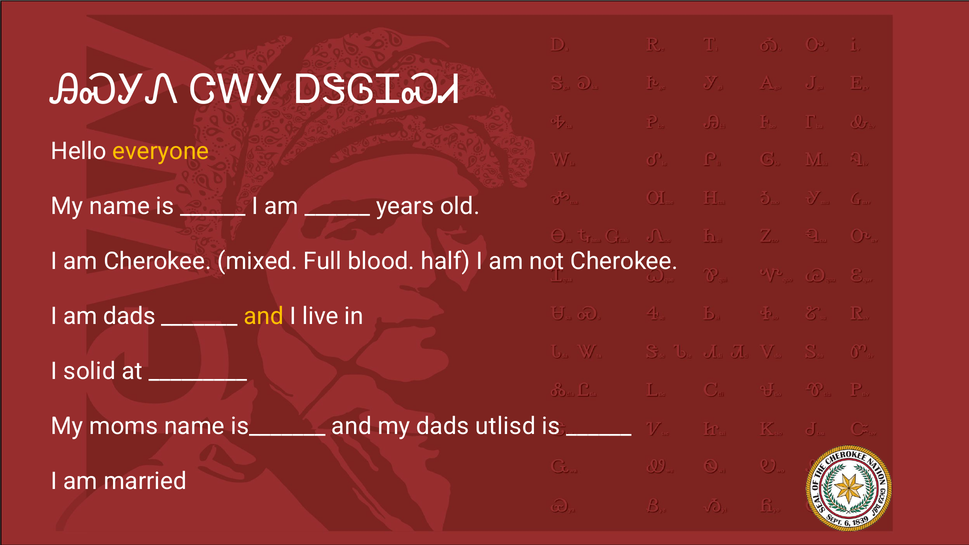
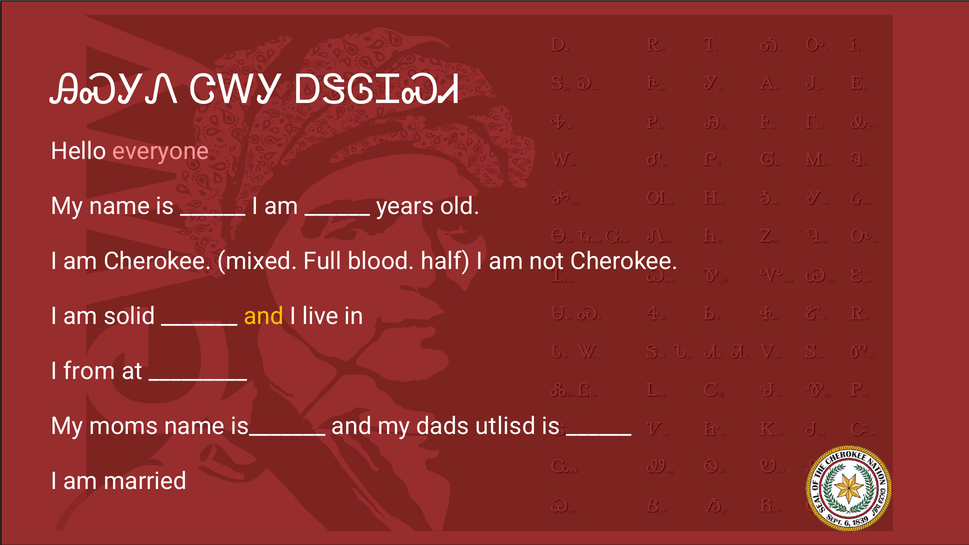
everyone colour: yellow -> pink (161, 152)
am dads: dads -> solid (129, 316)
solid: solid -> from (89, 371)
